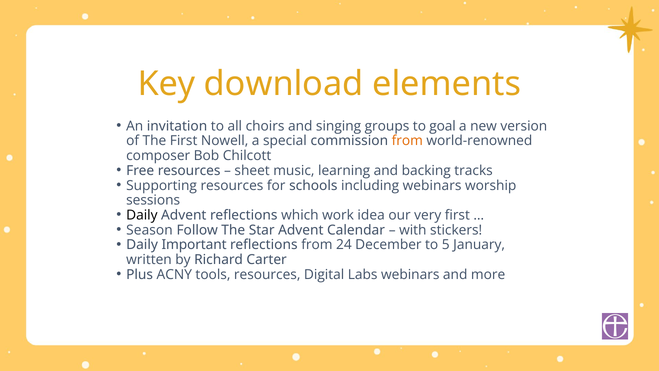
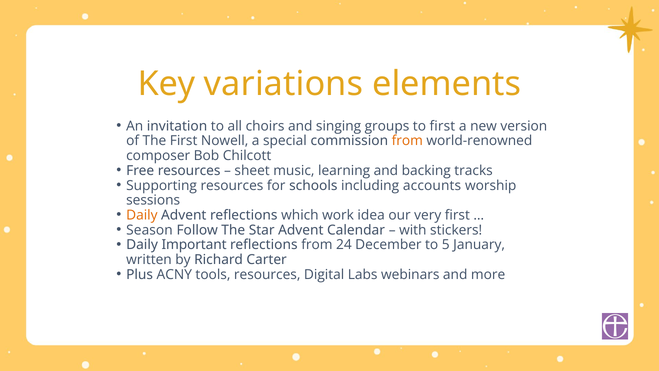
download: download -> variations (284, 84)
to goal: goal -> first (442, 126)
including webinars: webinars -> accounts (432, 185)
Daily colour: black -> orange (142, 215)
